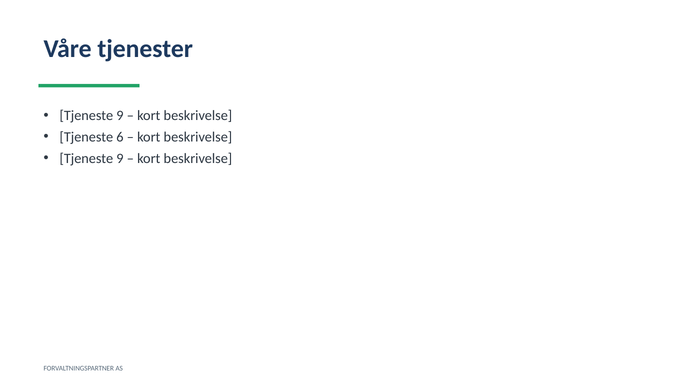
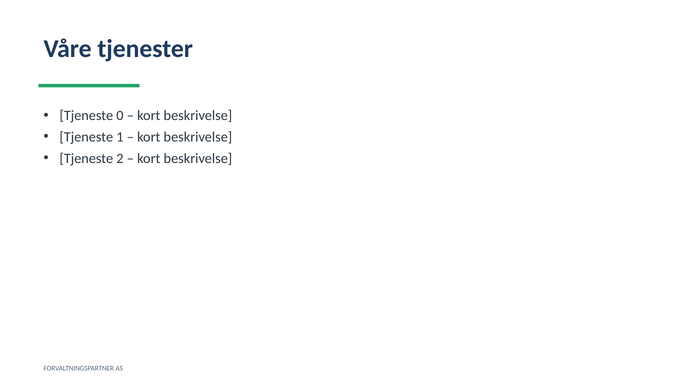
9: 9 -> 0 (120, 116)
6: 6 -> 1 (120, 137)
9: 9 -> 2 (120, 159)
